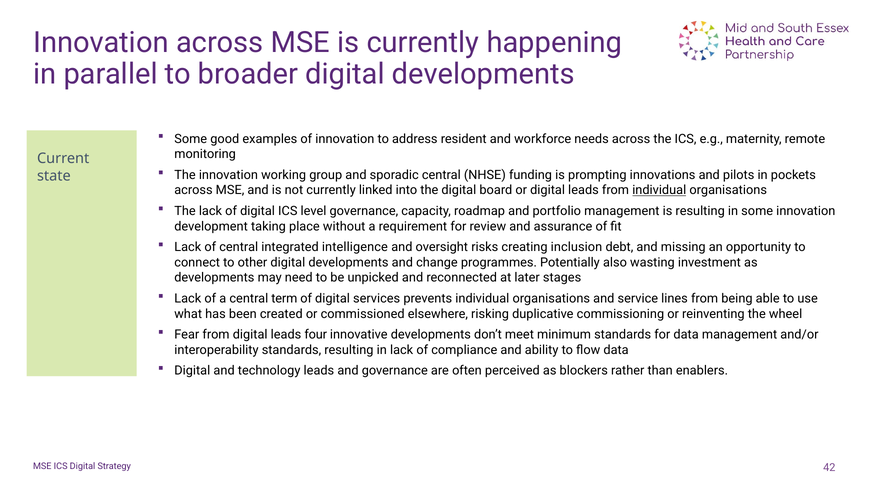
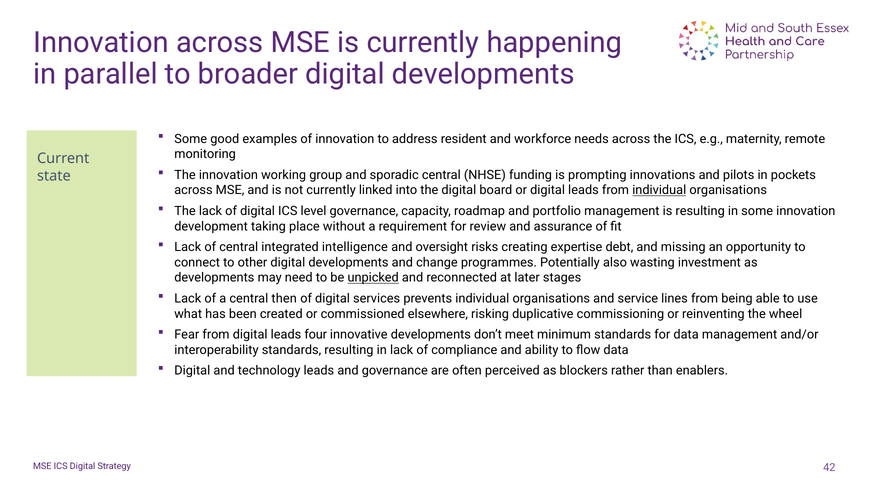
inclusion: inclusion -> expertise (577, 247)
unpicked underline: none -> present (373, 278)
term: term -> then (284, 298)
